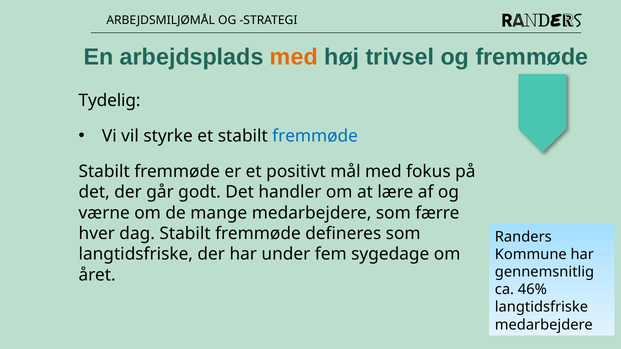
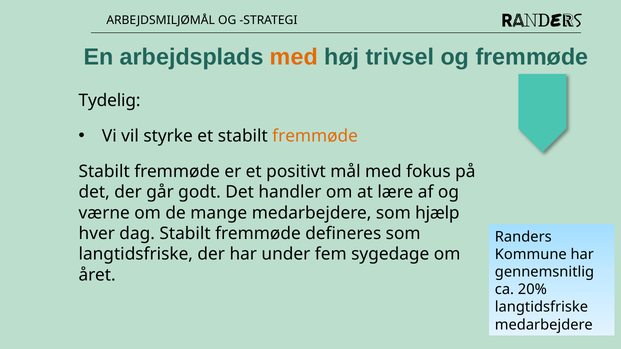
fremmøde colour: blue -> orange (315, 136)
færre: færre -> hjælp (437, 213)
46%: 46% -> 20% (532, 290)
